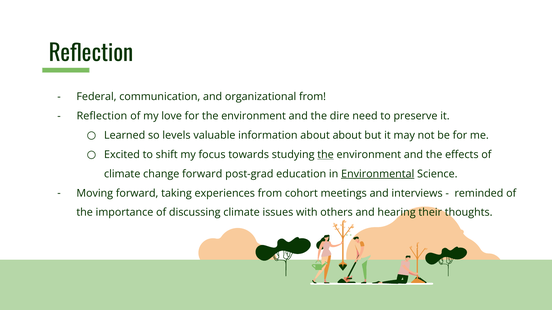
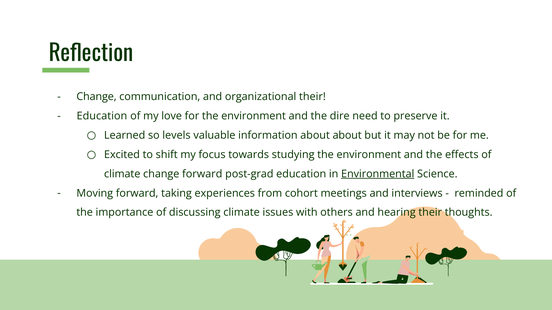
Federal: Federal -> Change (96, 97)
organizational from: from -> their (312, 97)
Reflection: Reflection -> Education (102, 116)
the underline: present -> none (326, 155)
